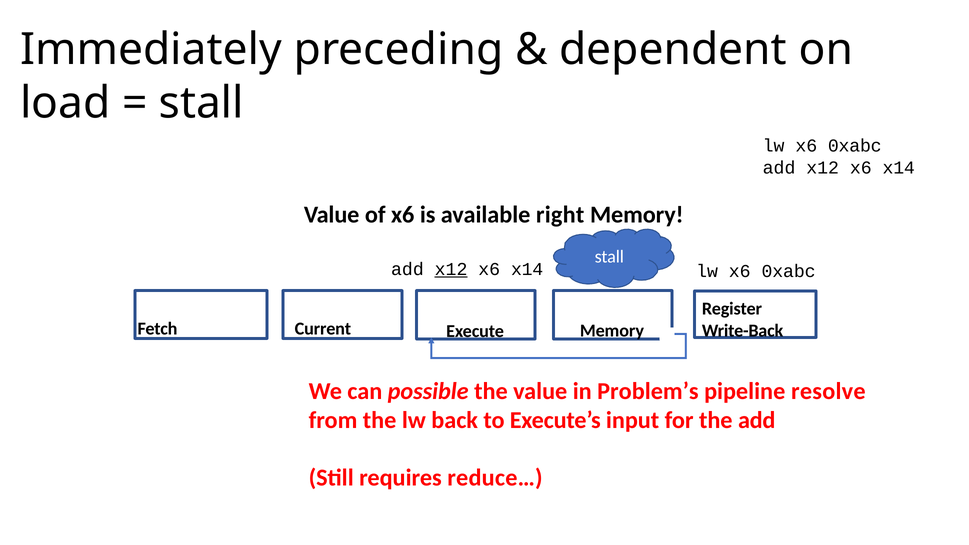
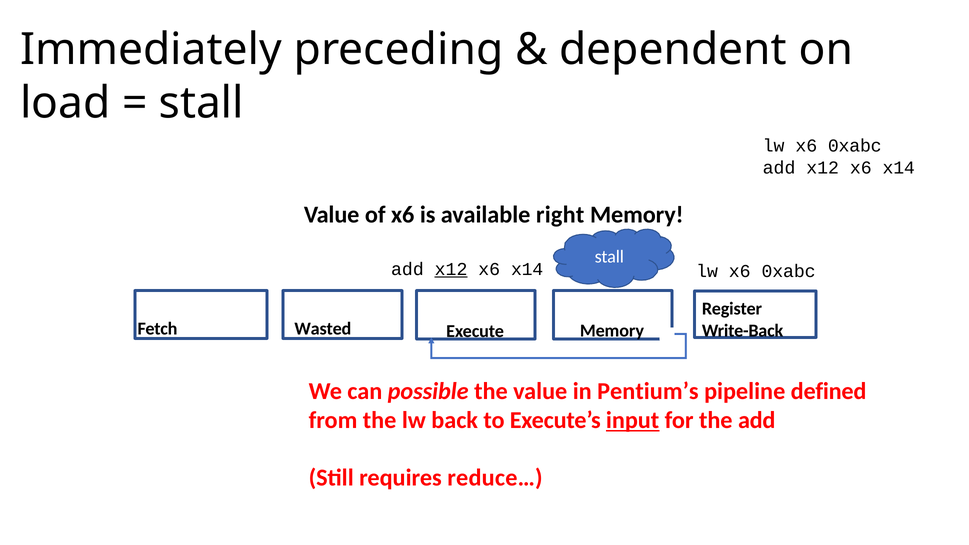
Current: Current -> Wasted (323, 329)
Problem’s: Problem’s -> Pentium’s (648, 391)
resolve: resolve -> defined (829, 391)
input underline: none -> present (633, 420)
